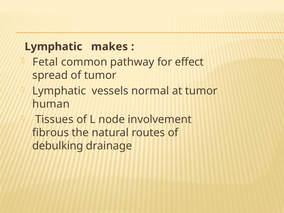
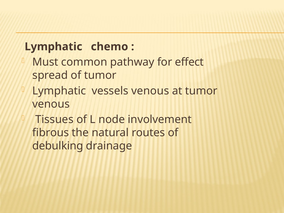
makes: makes -> chemo (110, 47)
Fetal: Fetal -> Must (45, 62)
vessels normal: normal -> venous (150, 91)
human: human -> venous (51, 104)
